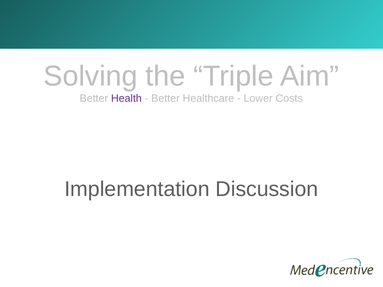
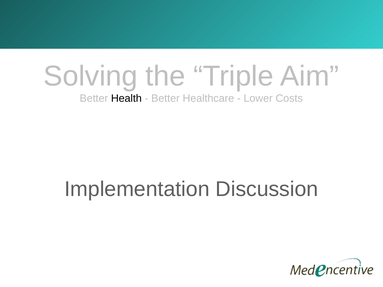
Health colour: purple -> black (126, 98)
